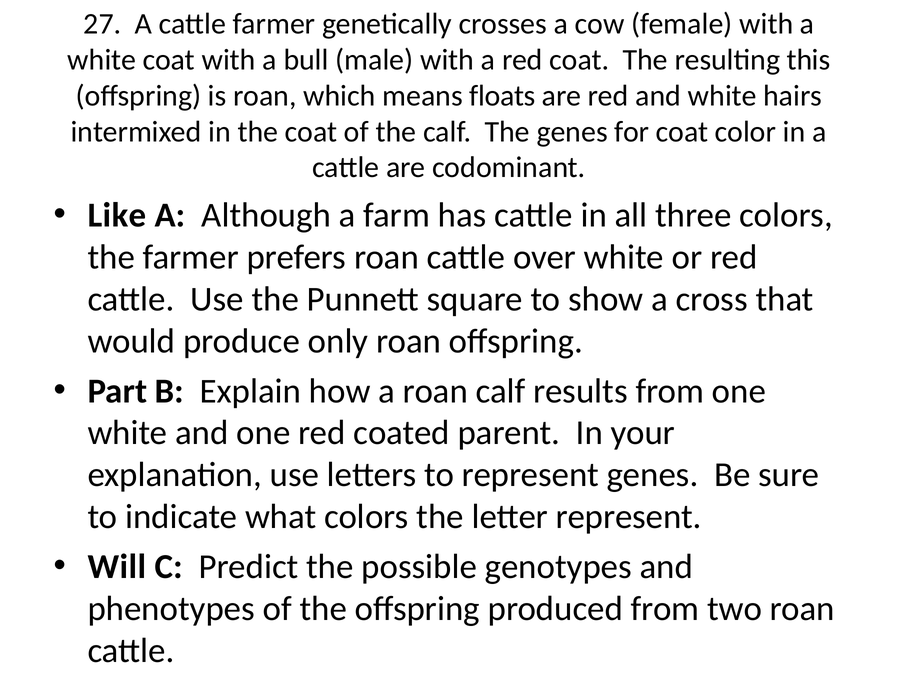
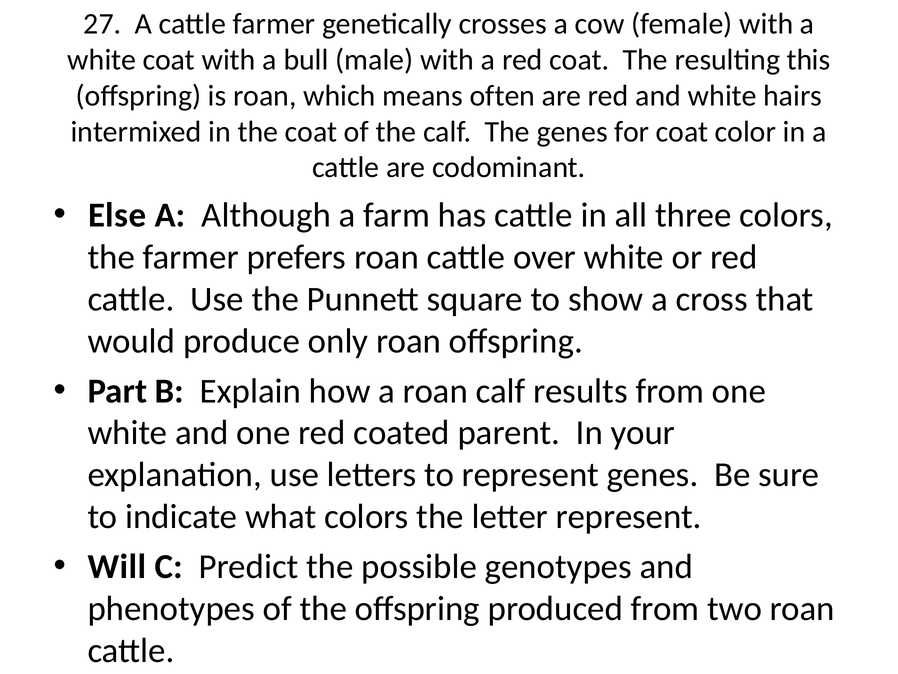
floats: floats -> often (502, 96)
Like: Like -> Else (117, 215)
